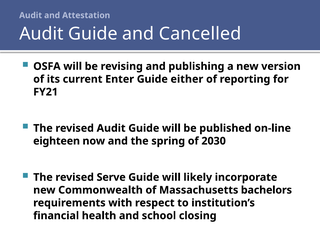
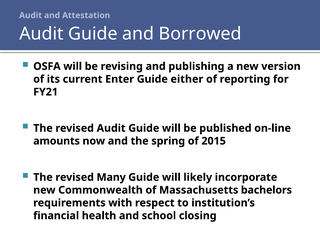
Cancelled: Cancelled -> Borrowed (200, 34)
eighteen: eighteen -> amounts (57, 141)
2030: 2030 -> 2015 (214, 141)
Serve: Serve -> Many (111, 177)
